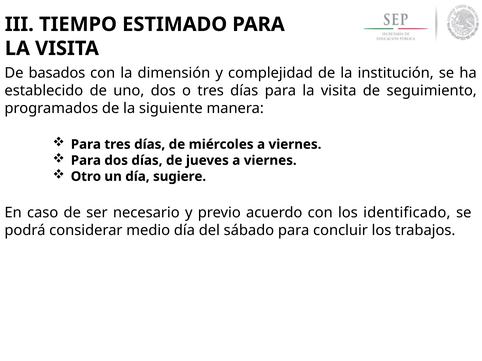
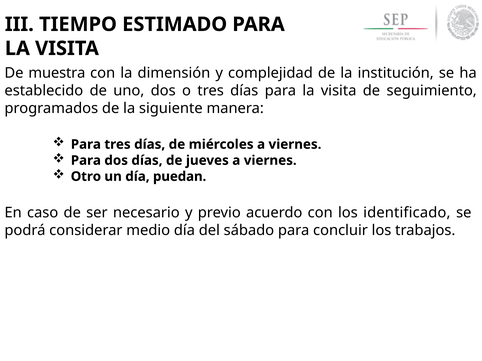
basados: basados -> muestra (57, 73)
sugiere: sugiere -> puedan (180, 177)
